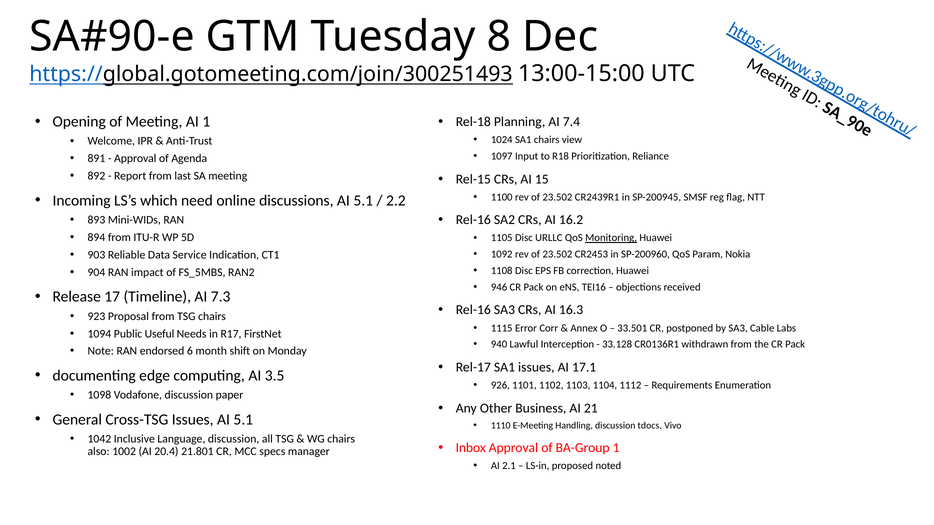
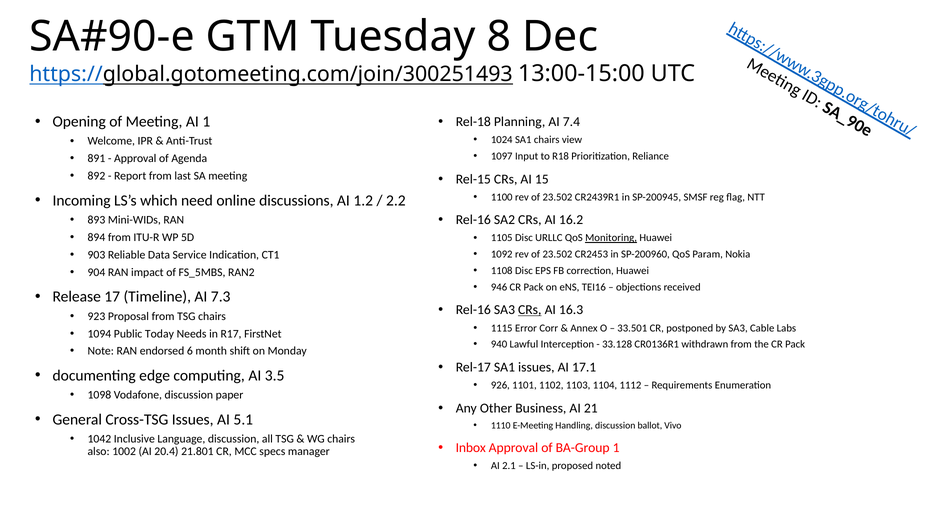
discussions AI 5.1: 5.1 -> 1.2 (363, 201)
CRs underline: none -> present (530, 310)
Useful: Useful -> Today (159, 334)
tdocs: tdocs -> ballot (650, 426)
